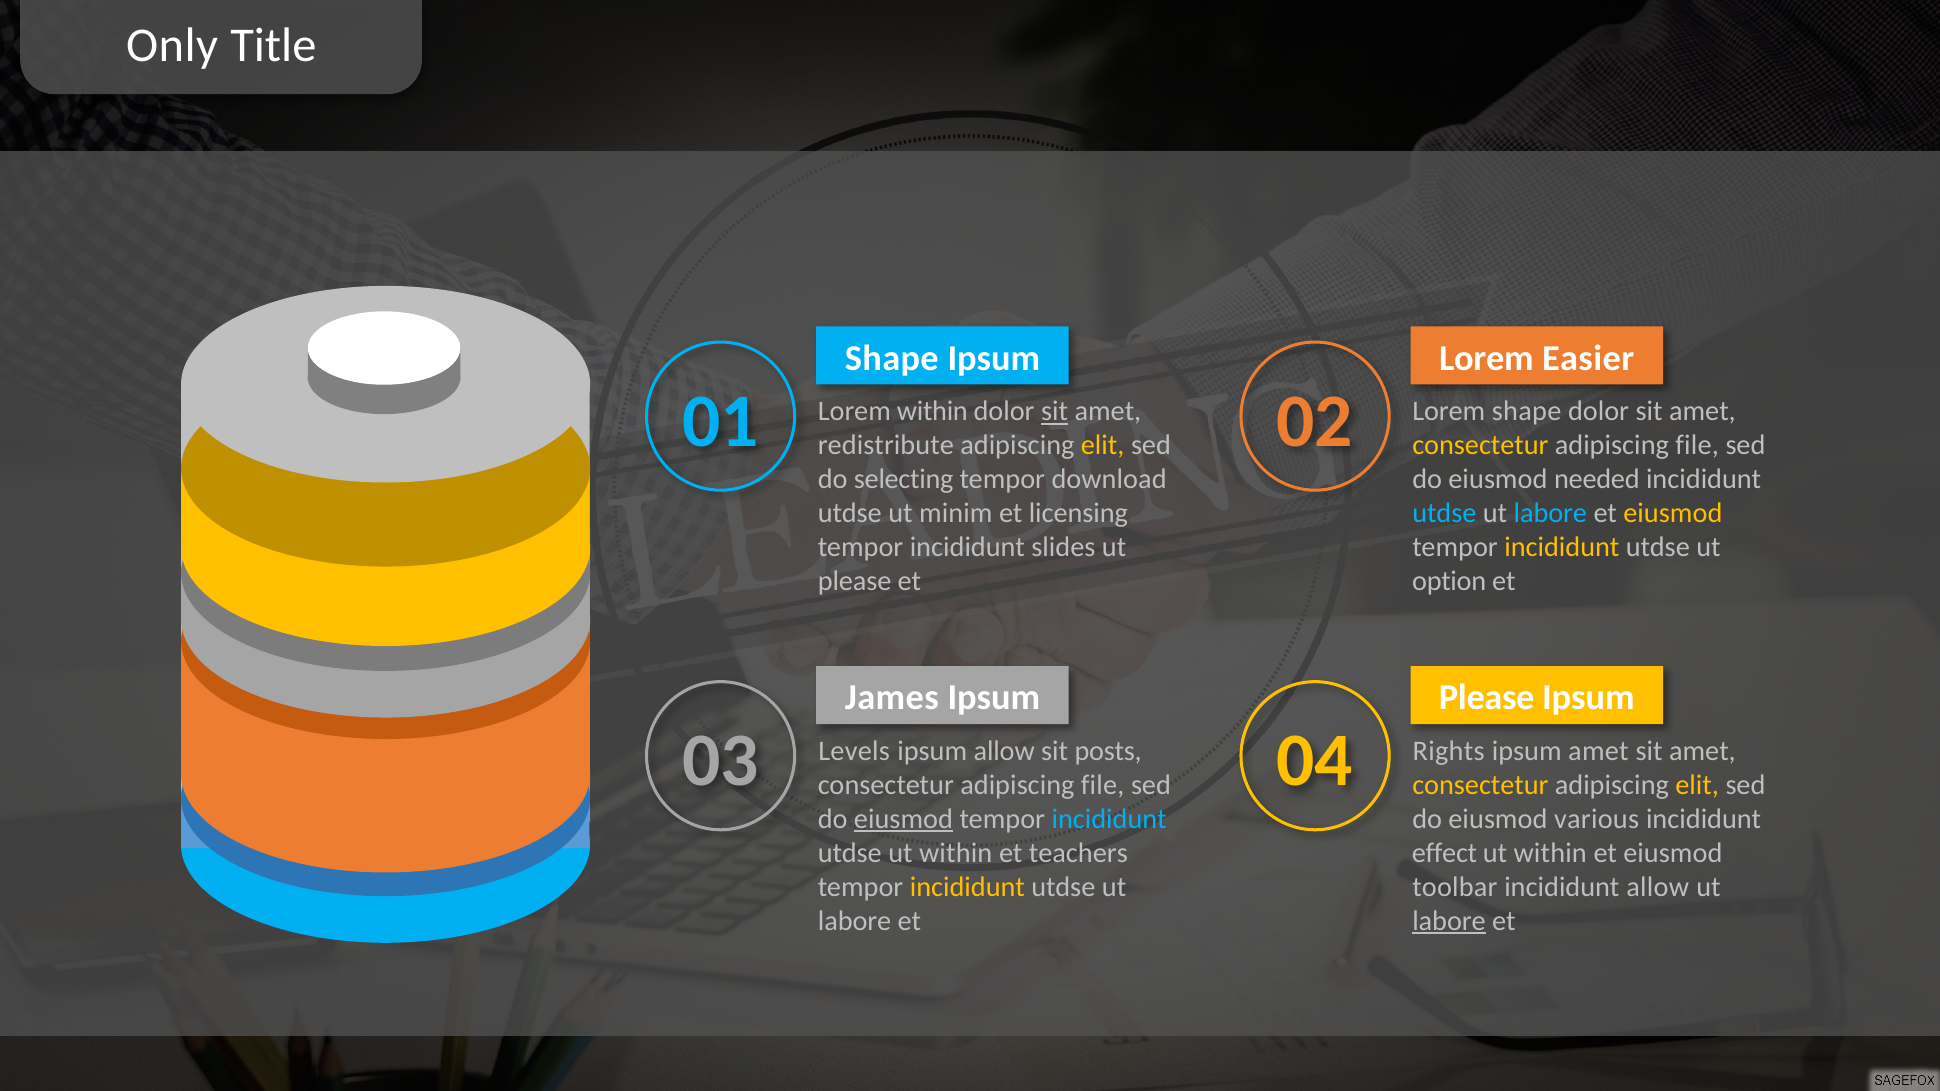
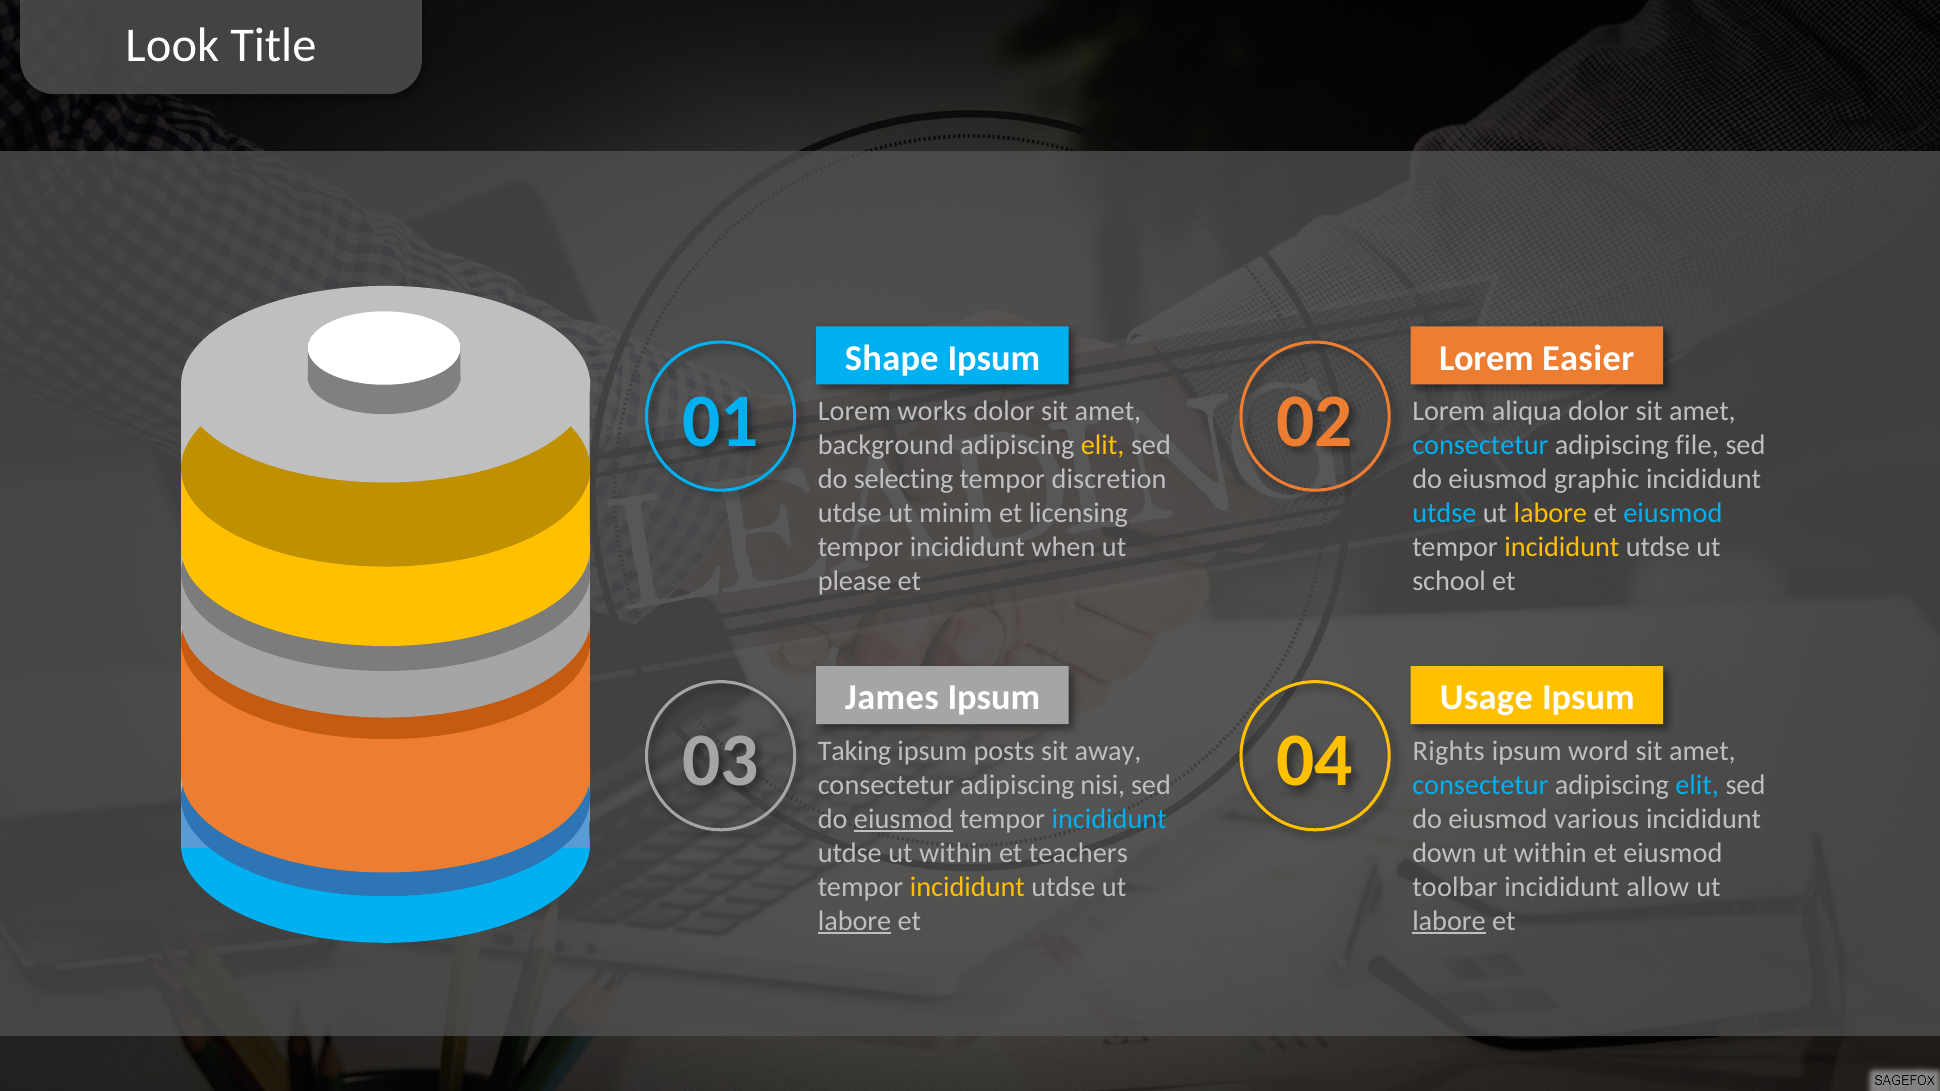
Only: Only -> Look (172, 46)
Lorem within: within -> works (932, 412)
sit underline: present -> none (1055, 412)
Lorem shape: shape -> aliqua (1527, 412)
redistribute: redistribute -> background (886, 446)
consectetur colour: yellow -> light blue (1480, 446)
download: download -> discretion (1109, 480)
needed: needed -> graphic (1597, 480)
labore colour: light blue -> yellow (1550, 514)
eiusmod colour: yellow -> light blue (1673, 514)
slides: slides -> when (1063, 548)
option: option -> school (1449, 581)
Please: Please -> Usage (1486, 698)
Levels: Levels -> Taking (854, 751)
ipsum allow: allow -> posts (1004, 751)
posts: posts -> away (1108, 751)
ipsum amet: amet -> word (1598, 751)
file: file -> nisi (1103, 785)
consectetur colour: yellow -> light blue (1480, 785)
elit colour: yellow -> light blue (1697, 785)
effect: effect -> down (1444, 853)
labore underline: none -> present (855, 921)
